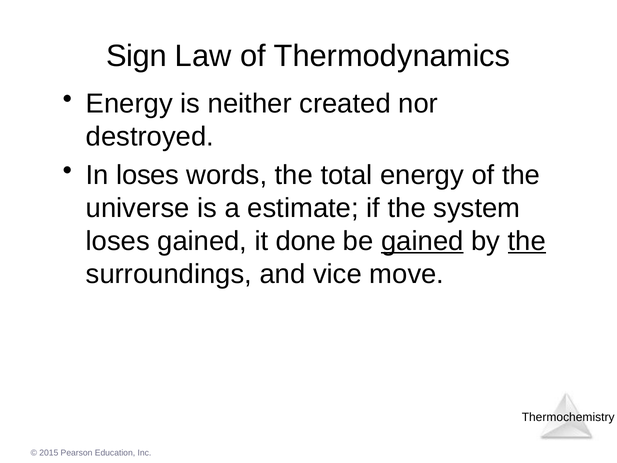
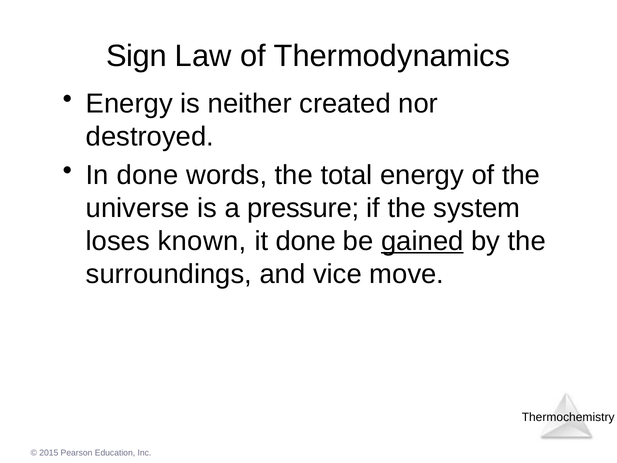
In loses: loses -> done (147, 175)
estimate: estimate -> pressure (303, 208)
loses gained: gained -> known (202, 241)
the underline: present -> none (527, 241)
